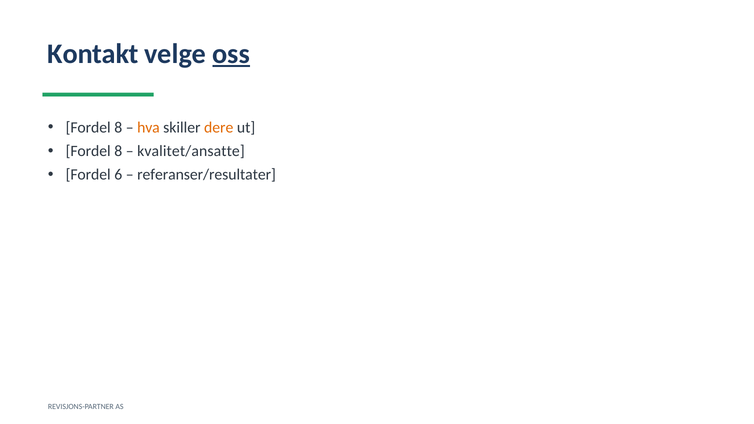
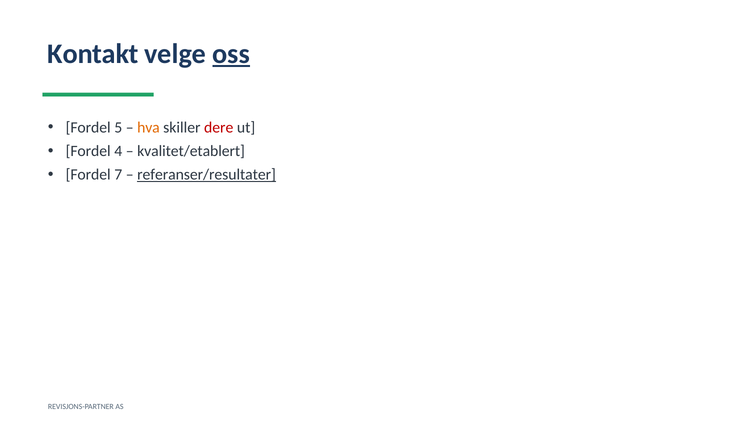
8: 8 -> 5 (118, 128)
dere colour: orange -> red (219, 128)
8: 8 -> 4 (118, 151)
kvalitet/ansatte: kvalitet/ansatte -> kvalitet/etablert (191, 151)
6: 6 -> 7 (118, 175)
referanser/resultater underline: none -> present (207, 175)
